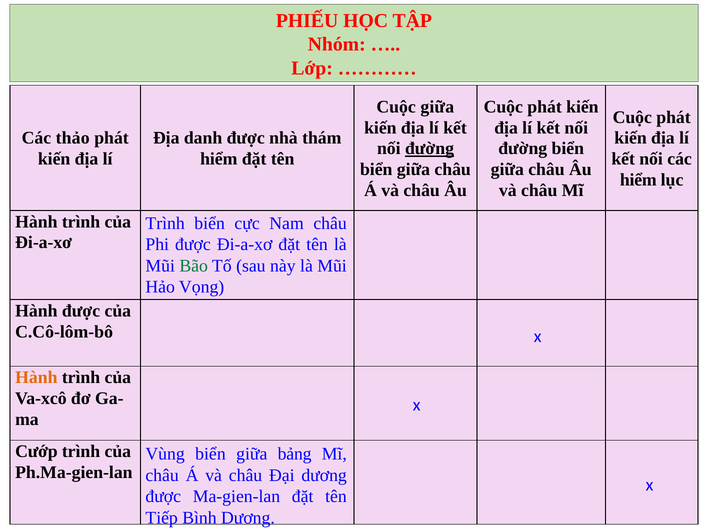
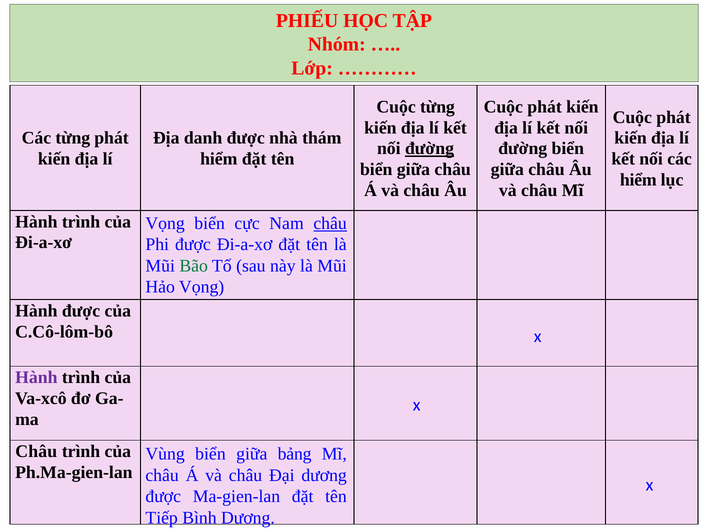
Cuộc giữa: giữa -> từng (437, 107)
Các thảo: thảo -> từng (73, 138)
Trình: Trình -> Vọng (165, 223)
châu underline: none -> present (330, 223)
Hành colour: orange -> purple (36, 378)
Cướp: Cướp -> Châu (36, 452)
